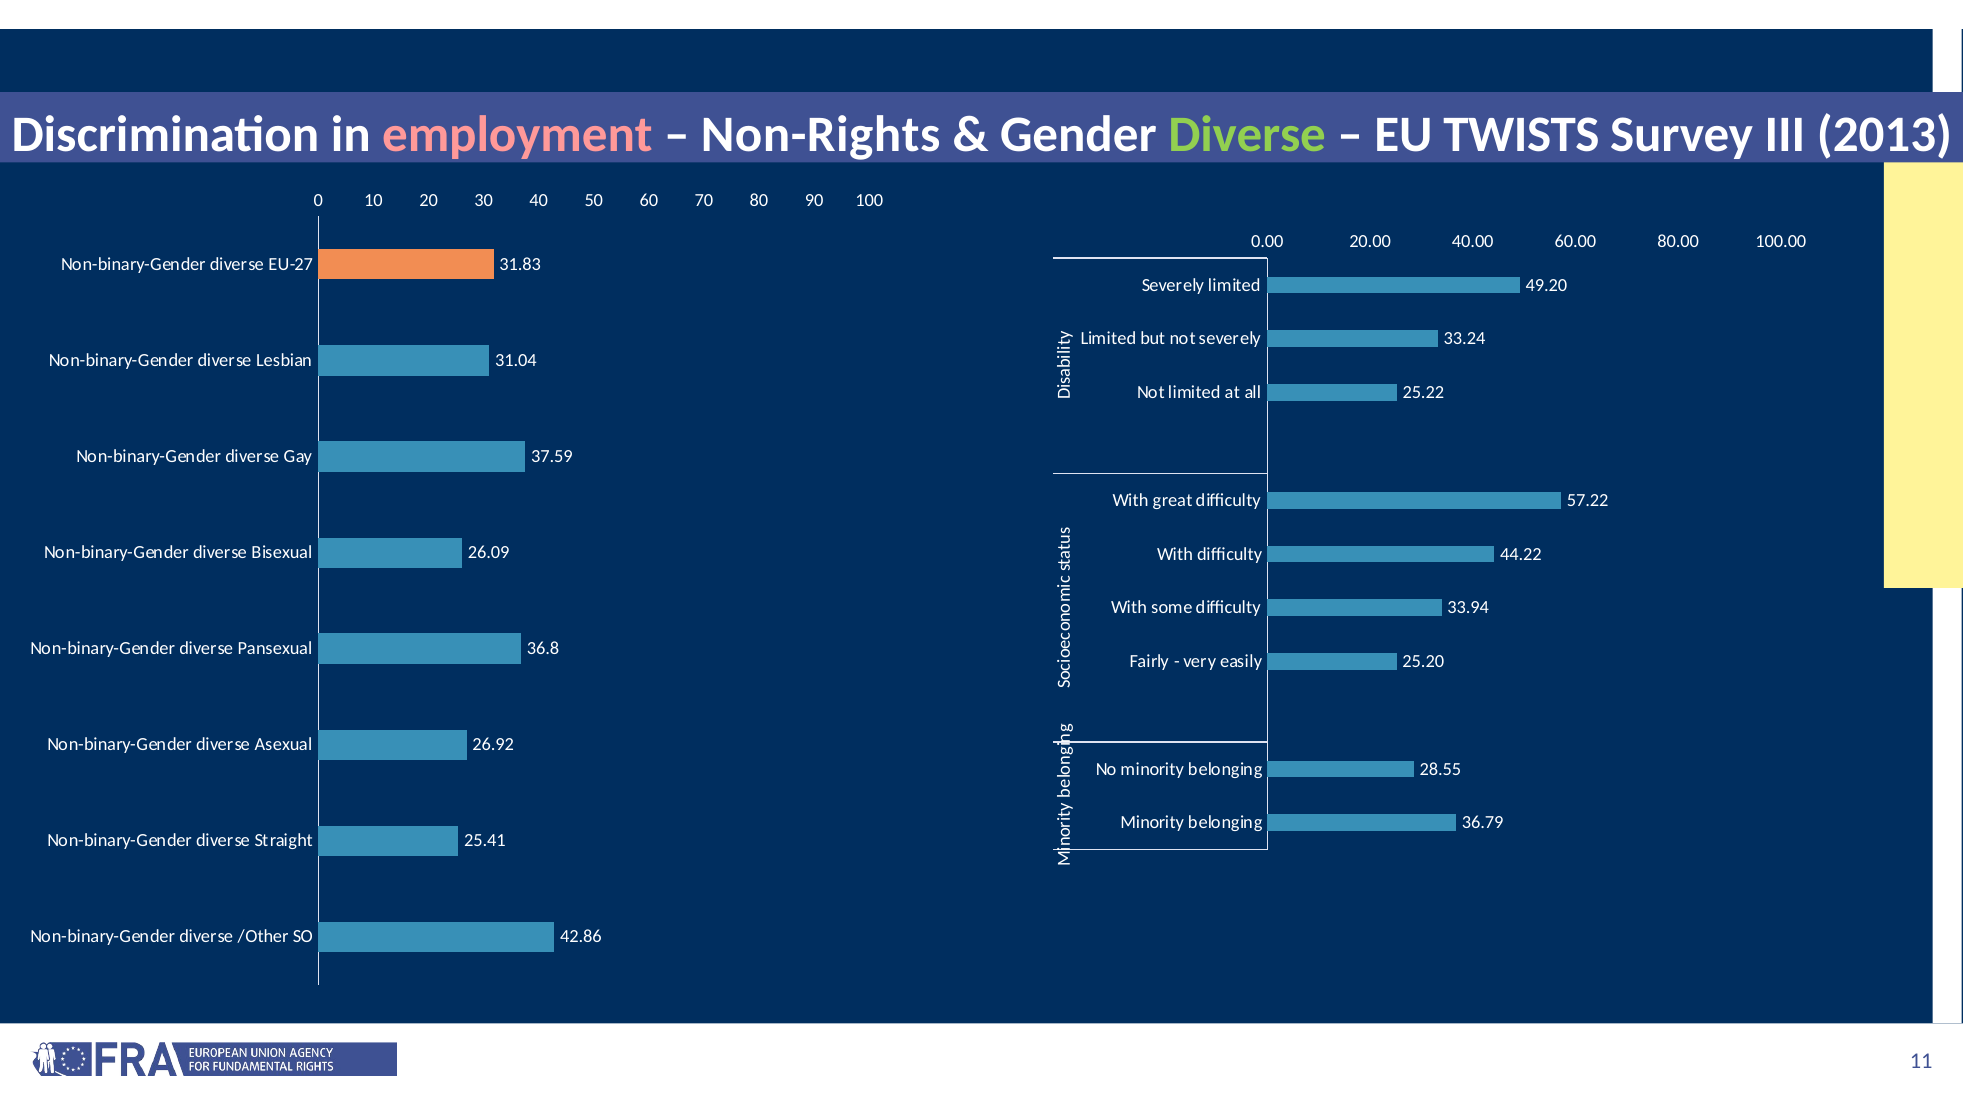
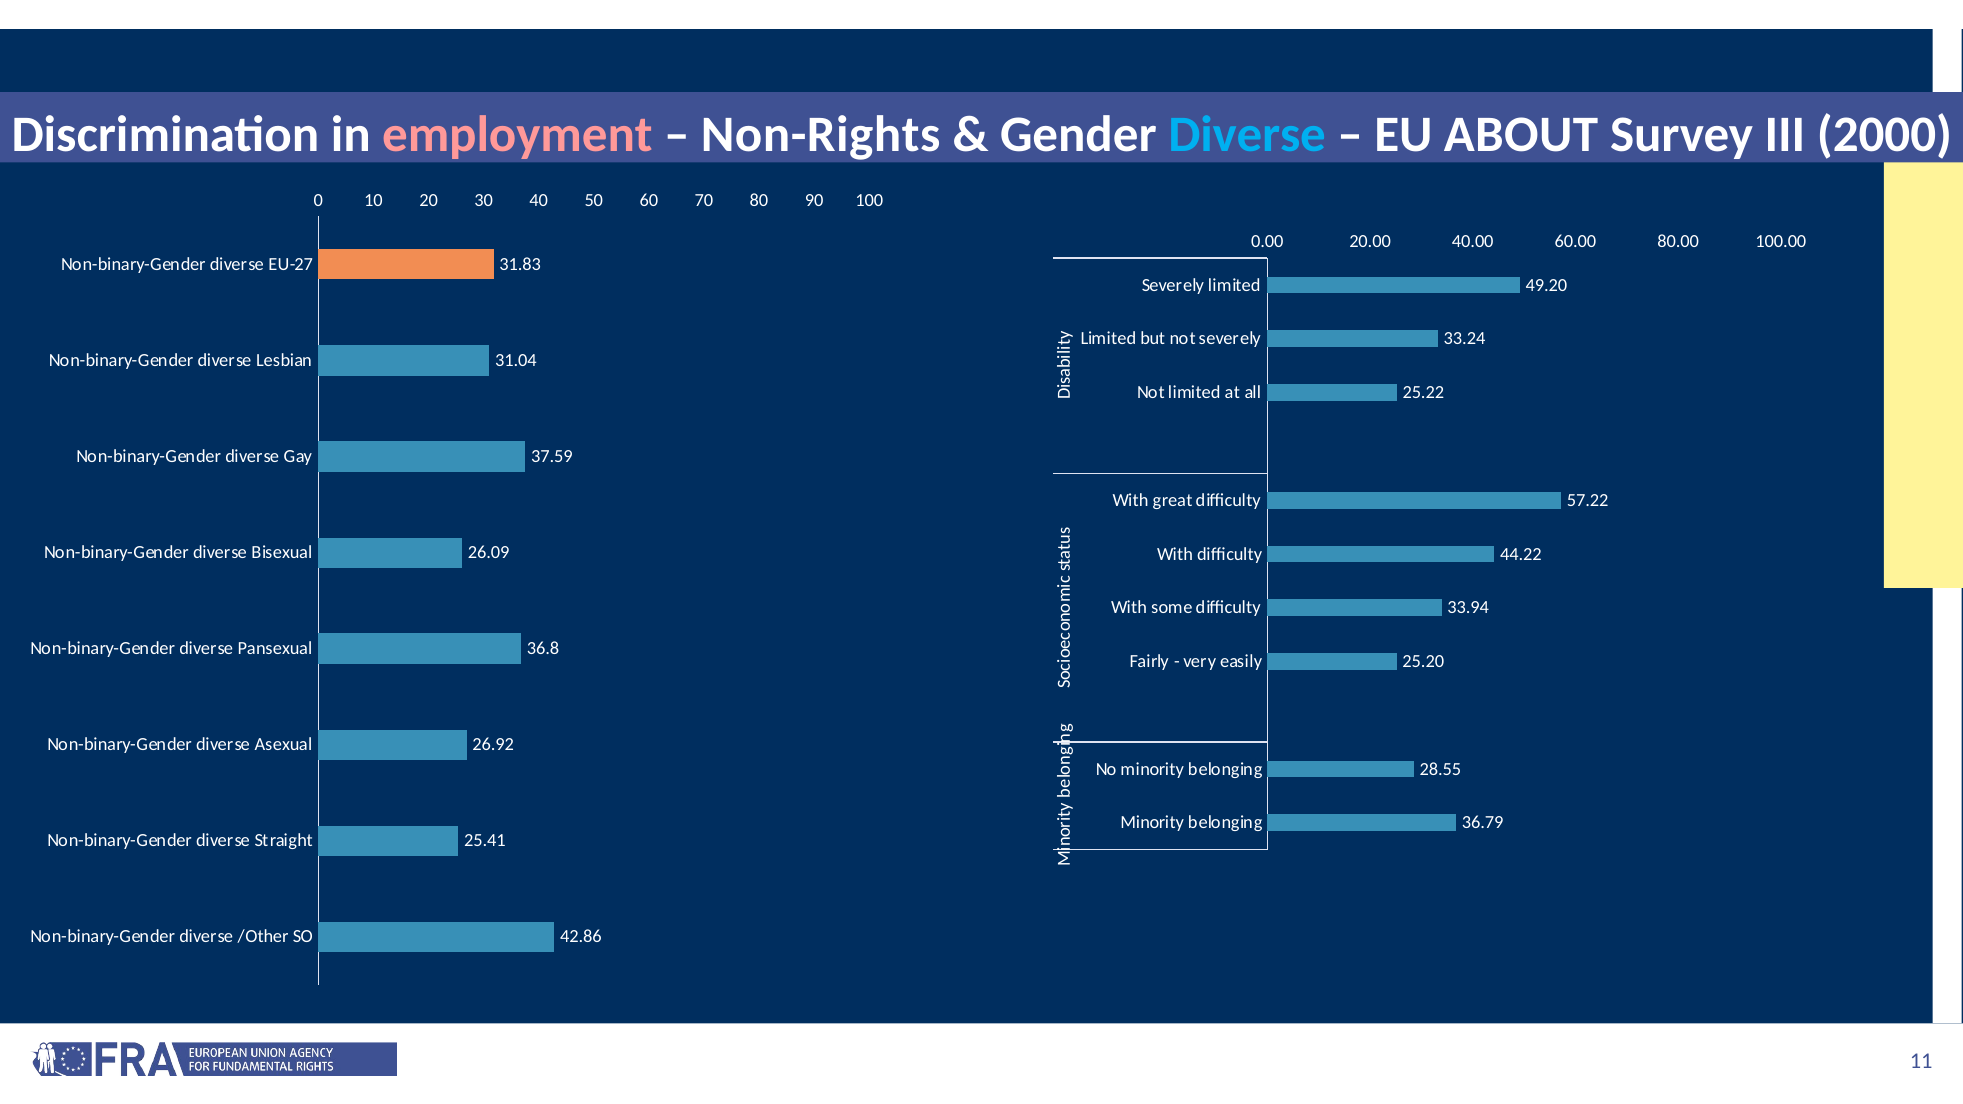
Diverse colour: light green -> light blue (1247, 135)
TWISTS: TWISTS -> ABOUT (1521, 135)
2013: 2013 -> 2000 (1884, 135)
